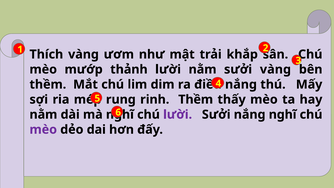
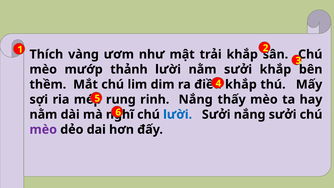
sưởi vàng: vàng -> khắp (275, 69)
nắng: nắng -> khắp (241, 84)
rinh Thềm: Thềm -> Nắng (196, 99)
lười colour: purple -> blue (178, 114)
nắng nghĩ: nghĩ -> sưởi (283, 114)
